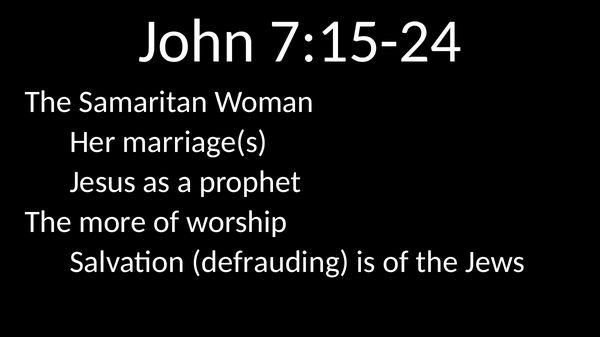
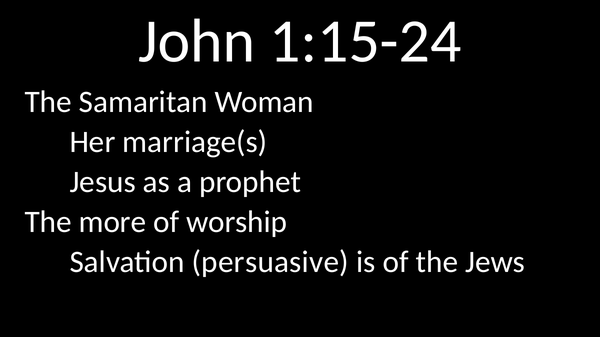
7:15-24: 7:15-24 -> 1:15-24 (365, 41)
defrauding: defrauding -> persuasive (270, 262)
